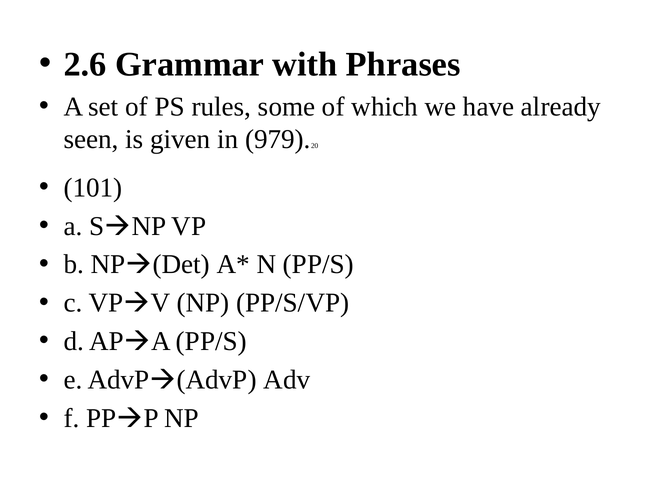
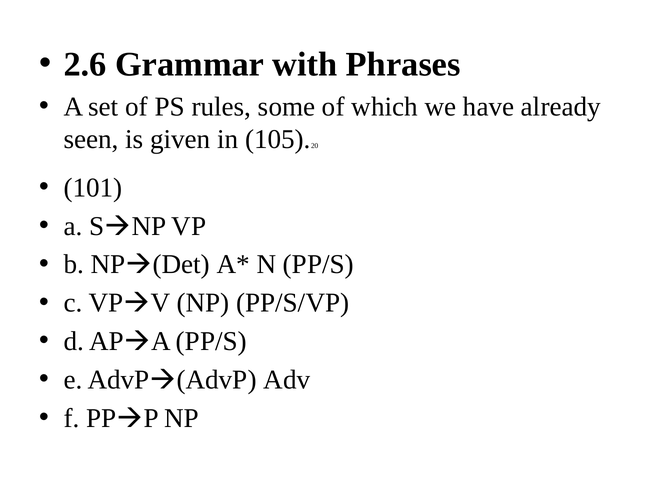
979: 979 -> 105 (278, 139)
